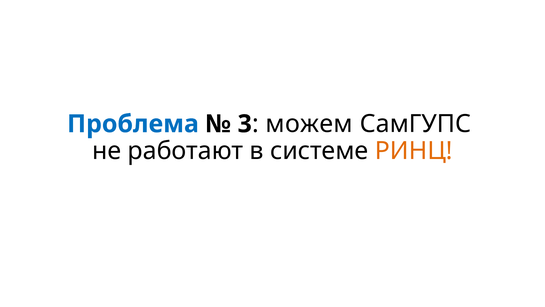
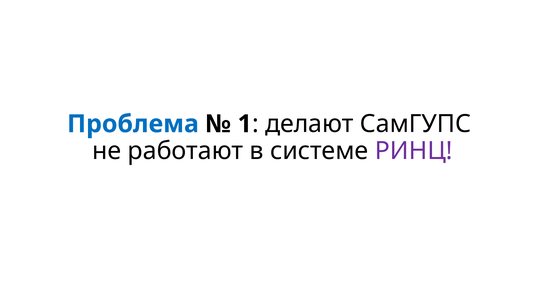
3: 3 -> 1 (245, 124)
можем: можем -> делают (309, 124)
РИНЦ colour: orange -> purple (414, 151)
